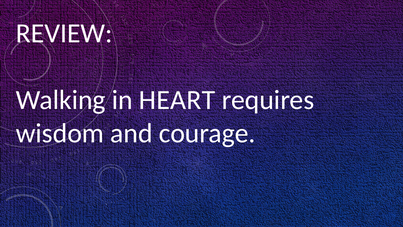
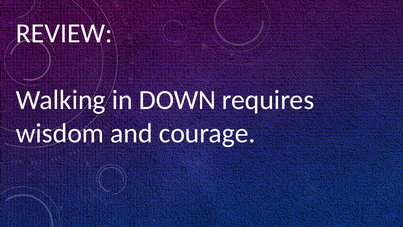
HEART: HEART -> DOWN (177, 100)
